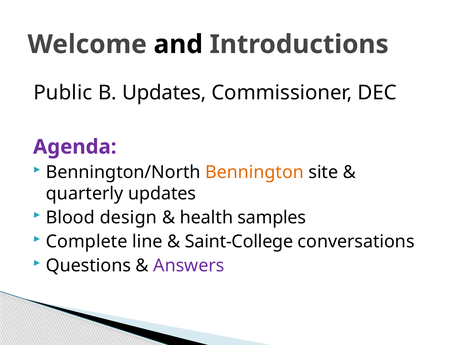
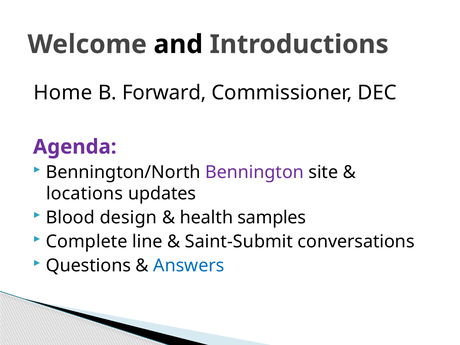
Public: Public -> Home (63, 93)
B Updates: Updates -> Forward (164, 93)
Bennington colour: orange -> purple (254, 172)
quarterly: quarterly -> locations (85, 194)
Saint-College: Saint-College -> Saint-Submit (239, 242)
Answers colour: purple -> blue (189, 266)
